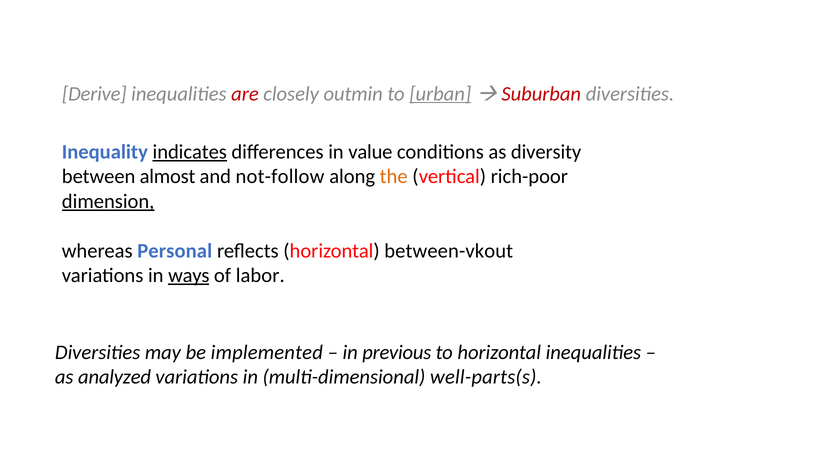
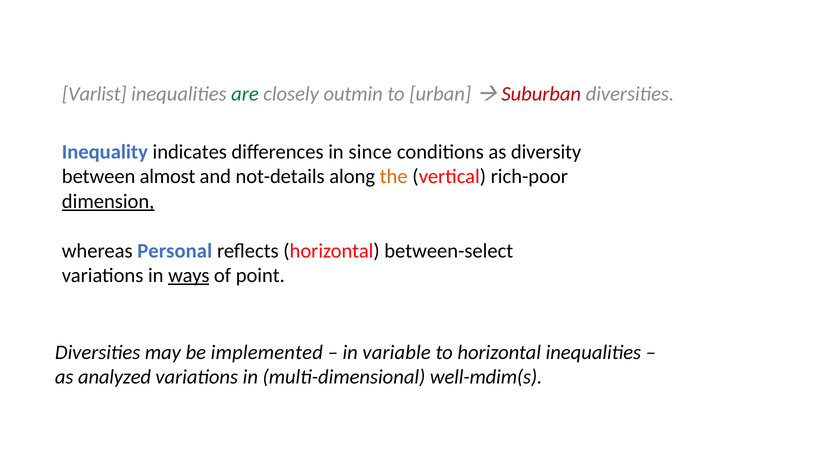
Derive: Derive -> Varlist (94, 94)
are colour: red -> green (245, 94)
urban underline: present -> none (440, 94)
indicates underline: present -> none (190, 152)
value: value -> since (370, 152)
not-follow: not-follow -> not-details (280, 177)
between-vkout: between-vkout -> between-select (449, 251)
labor: labor -> point (260, 275)
previous: previous -> variable (397, 352)
well-parts(s: well-parts(s -> well-mdim(s (486, 377)
